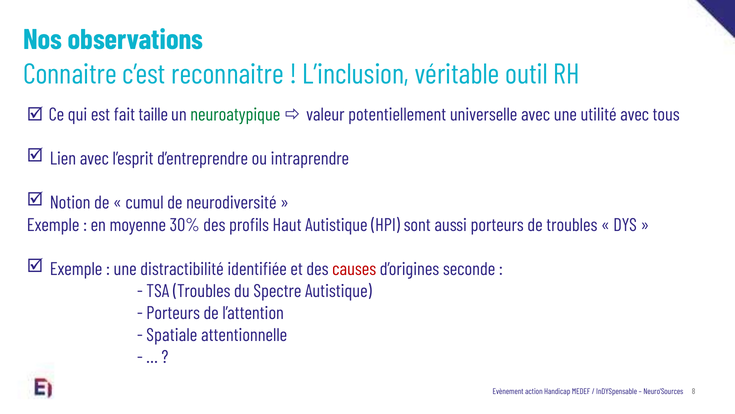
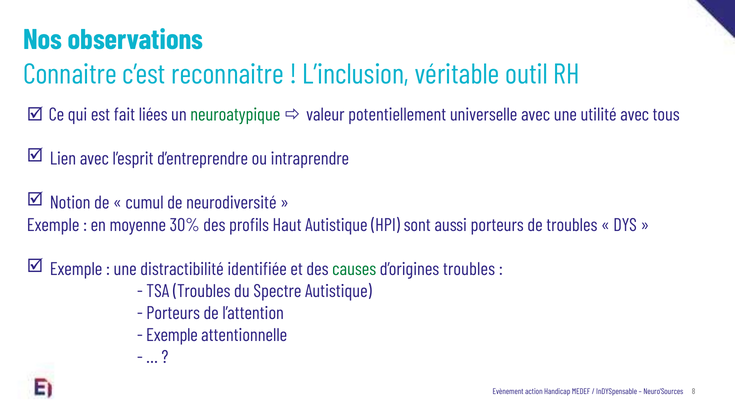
taille: taille -> liées (153, 114)
causes colour: red -> green (354, 269)
d’origines seconde: seconde -> troubles (469, 269)
Spatiale: Spatiale -> Exemple (172, 335)
